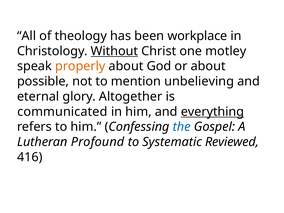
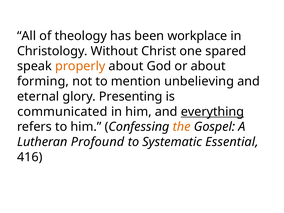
Without underline: present -> none (114, 51)
motley: motley -> spared (226, 51)
possible: possible -> forming (43, 81)
Altogether: Altogether -> Presenting (131, 97)
the colour: blue -> orange (182, 127)
Reviewed: Reviewed -> Essential (232, 142)
